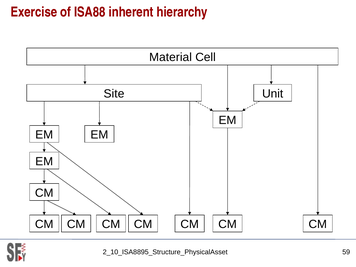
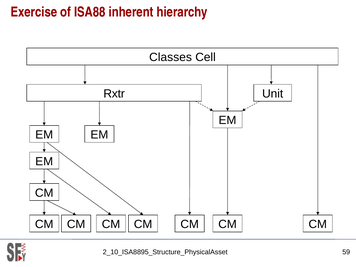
Material: Material -> Classes (171, 57)
Site: Site -> Rxtr (114, 94)
